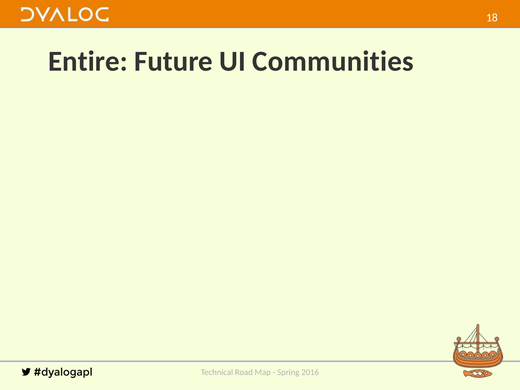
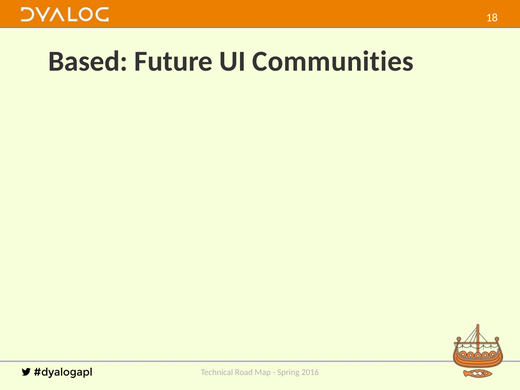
Entire: Entire -> Based (88, 61)
